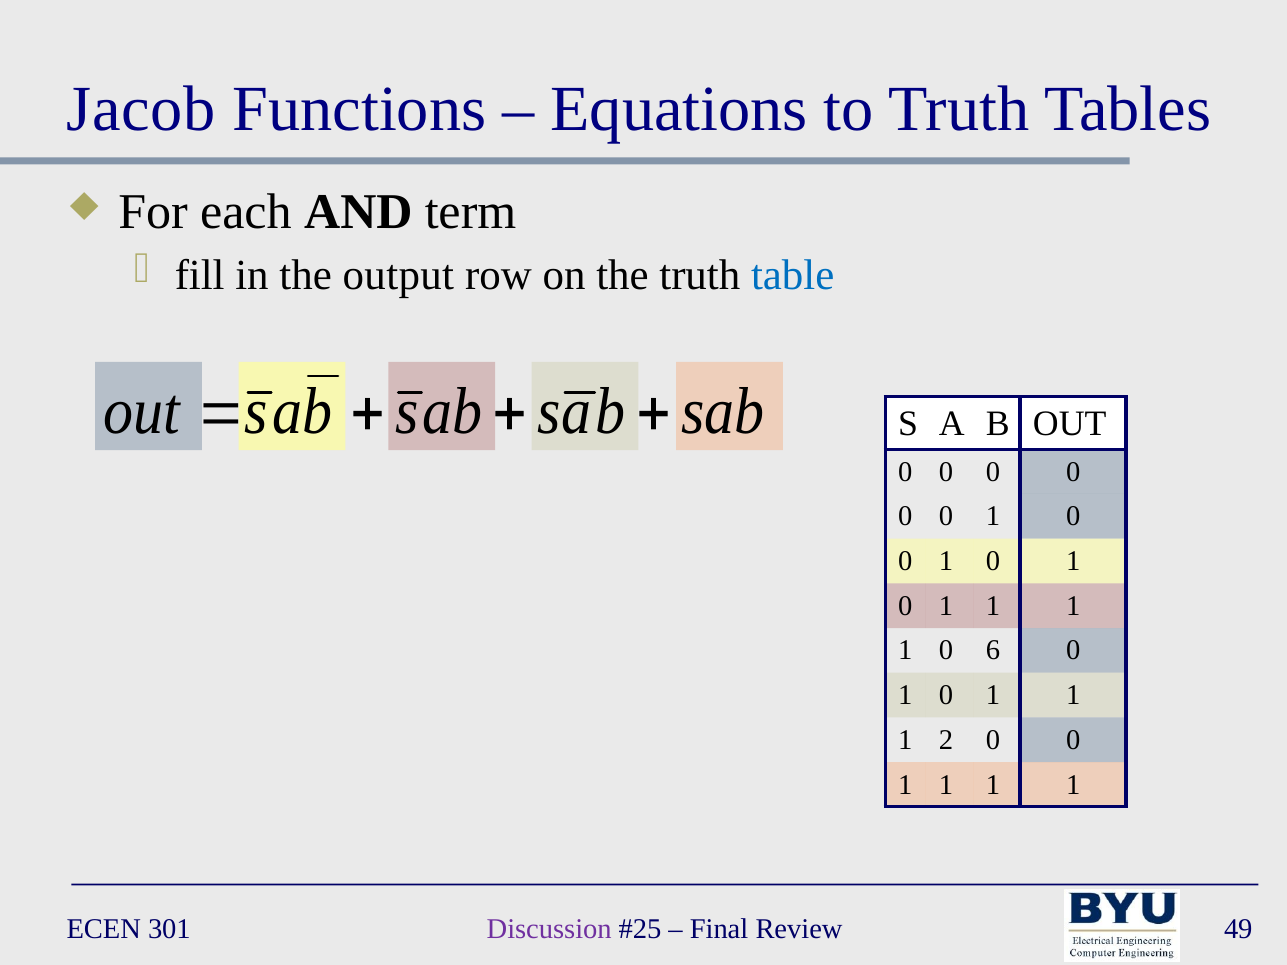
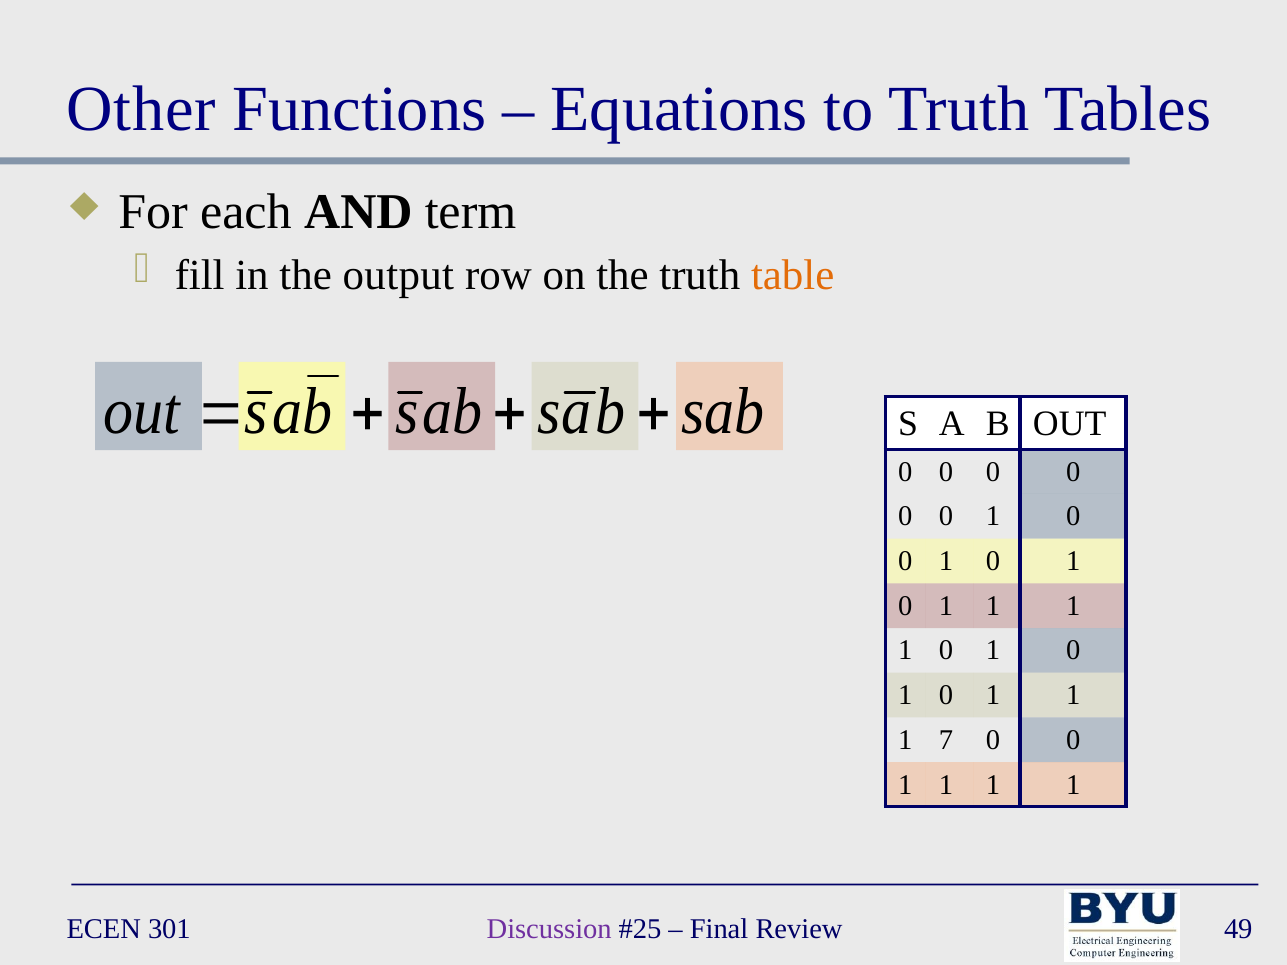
Jacob: Jacob -> Other (141, 109)
table colour: blue -> orange (793, 276)
6: 6 -> 1 (993, 651)
2: 2 -> 7 (946, 740)
